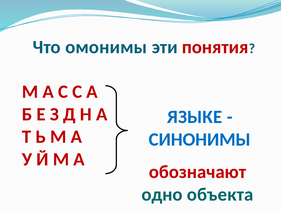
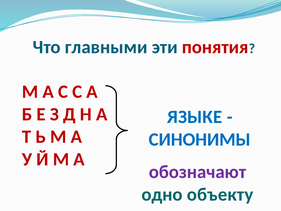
омонимы: омонимы -> главными (106, 47)
обозначают colour: red -> purple (198, 172)
объекта: объекта -> объекту (220, 194)
